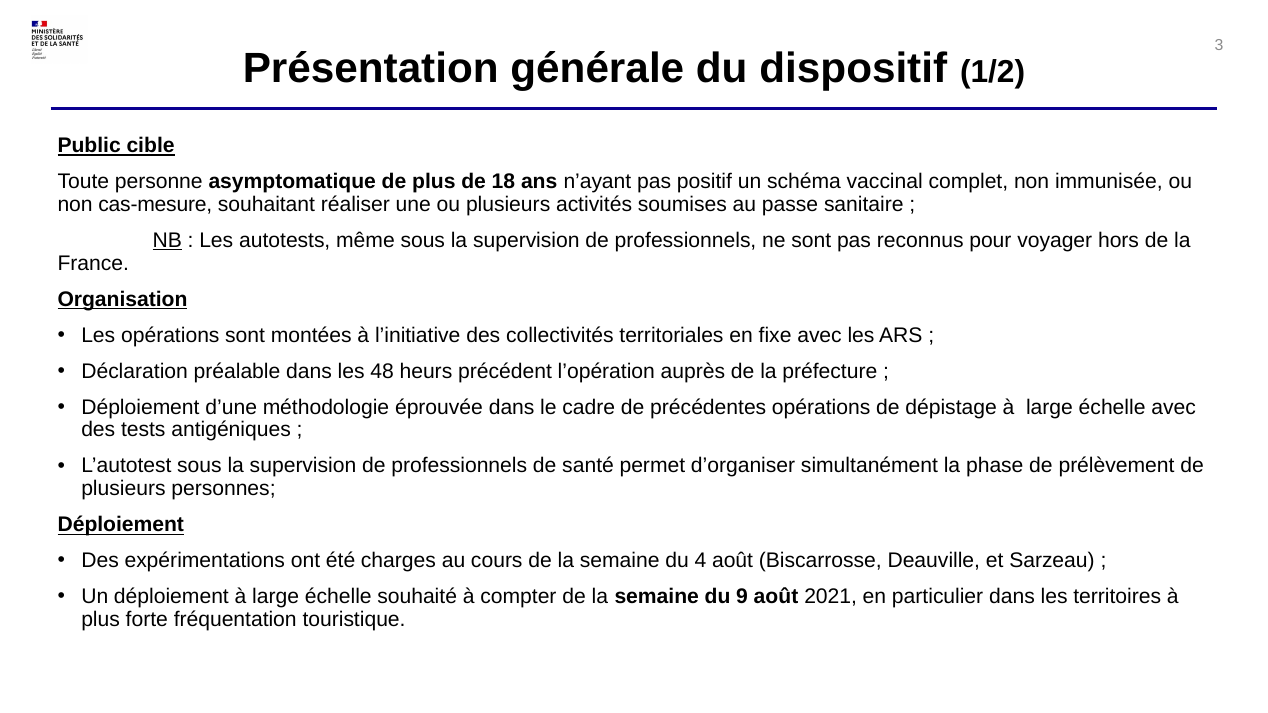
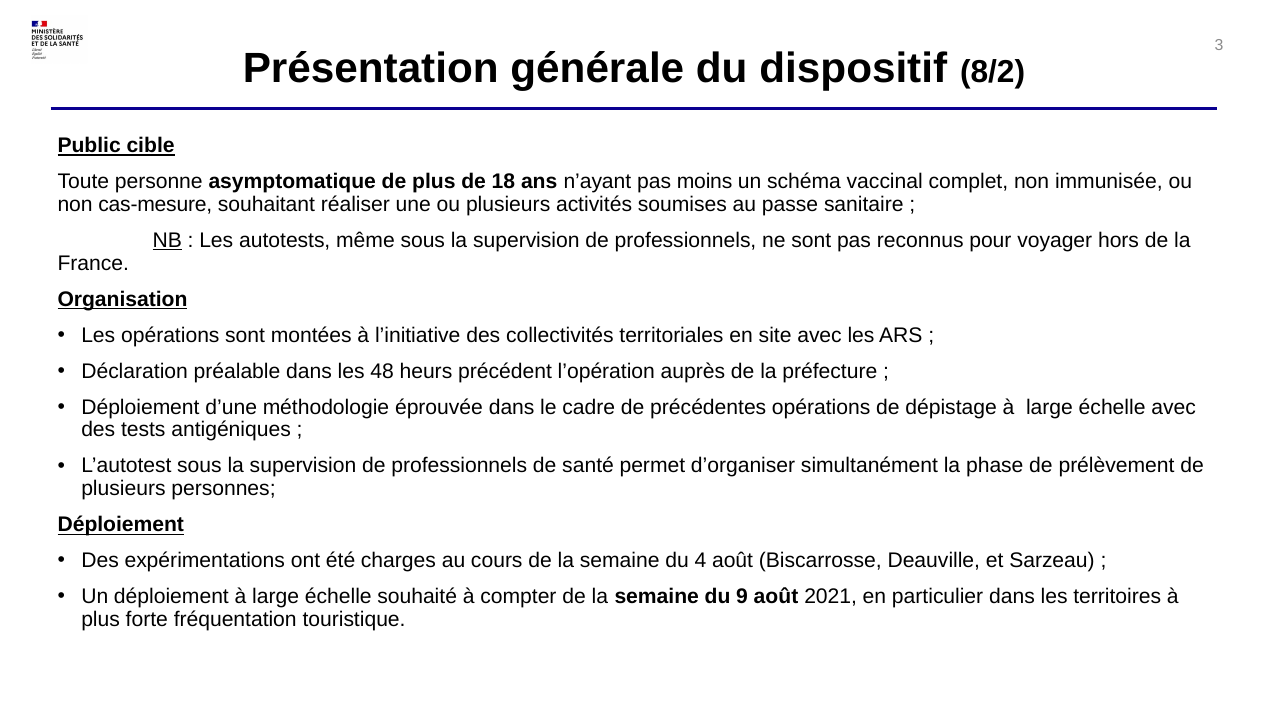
1/2: 1/2 -> 8/2 (993, 72)
positif: positif -> moins (705, 182)
fixe: fixe -> site (775, 335)
